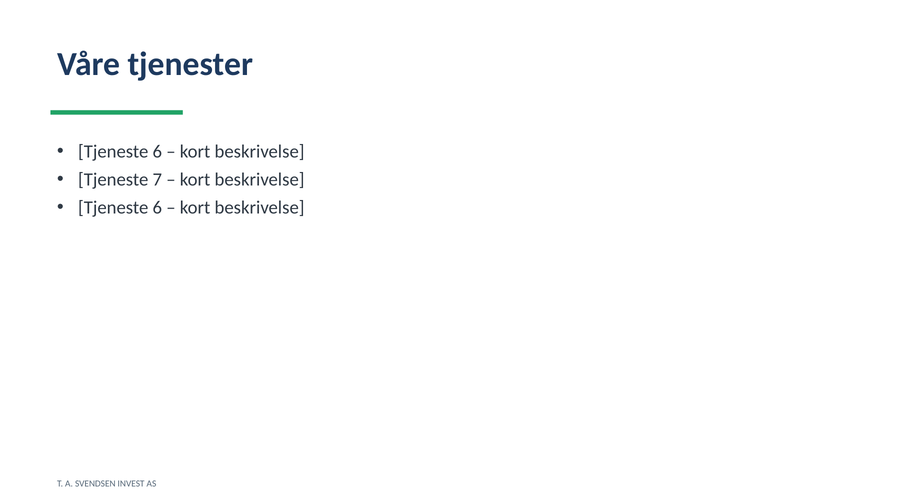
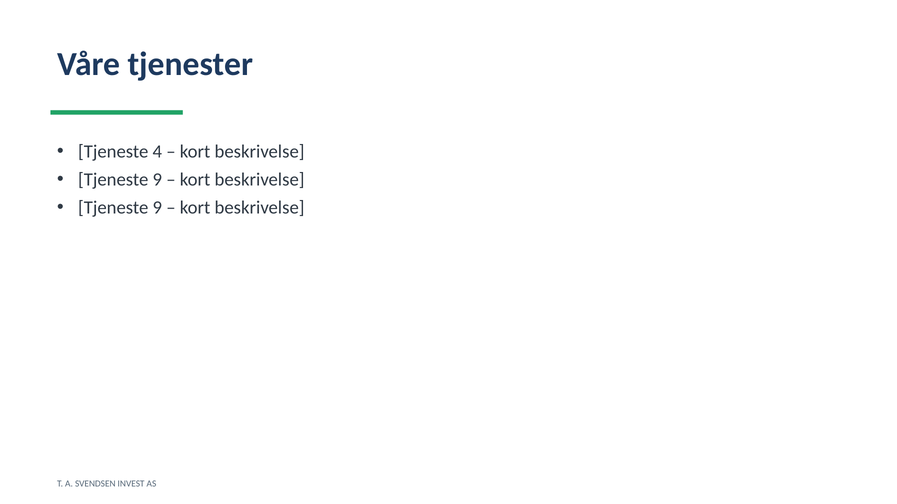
6: 6 -> 4 (157, 152)
7: 7 -> 9 (157, 180)
6: 6 -> 9 (157, 208)
